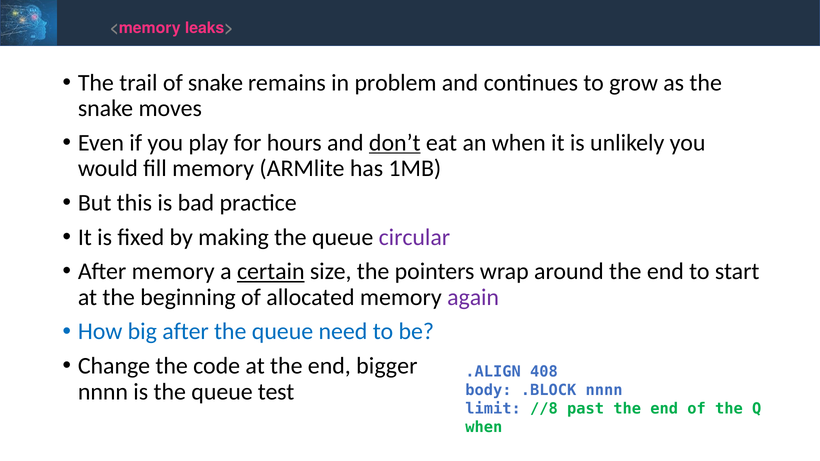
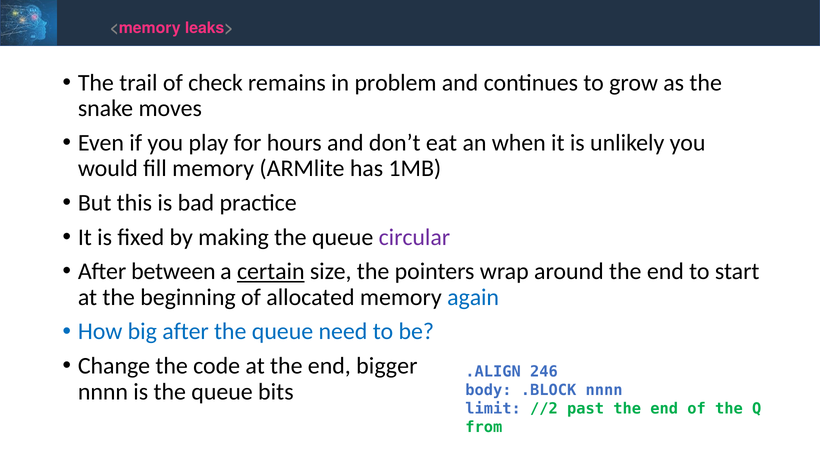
of snake: snake -> check (216, 83)
don’t underline: present -> none (395, 143)
After memory: memory -> between (173, 272)
again colour: purple -> blue (473, 297)
408: 408 -> 246 (544, 372)
test: test -> bits (276, 392)
//8: //8 -> //2 (544, 409)
when: when -> from (484, 427)
